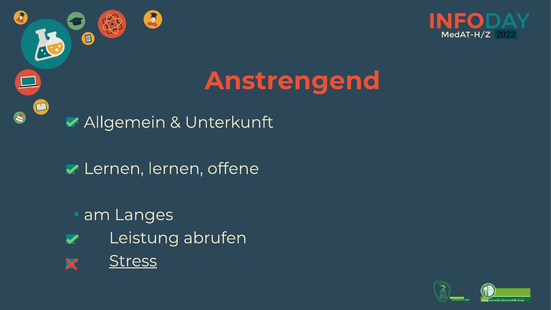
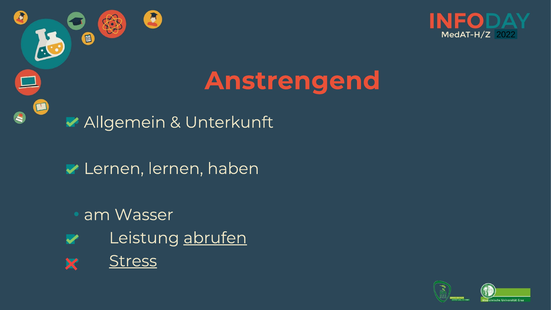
offene: offene -> haben (233, 169)
Langes: Langes -> Wasser (144, 215)
abrufen underline: none -> present (215, 238)
